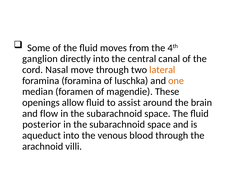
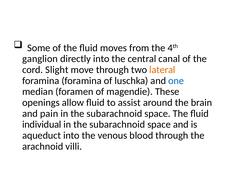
Nasal: Nasal -> Slight (57, 70)
one colour: orange -> blue (176, 81)
flow: flow -> pain (49, 114)
posterior: posterior -> individual (42, 124)
